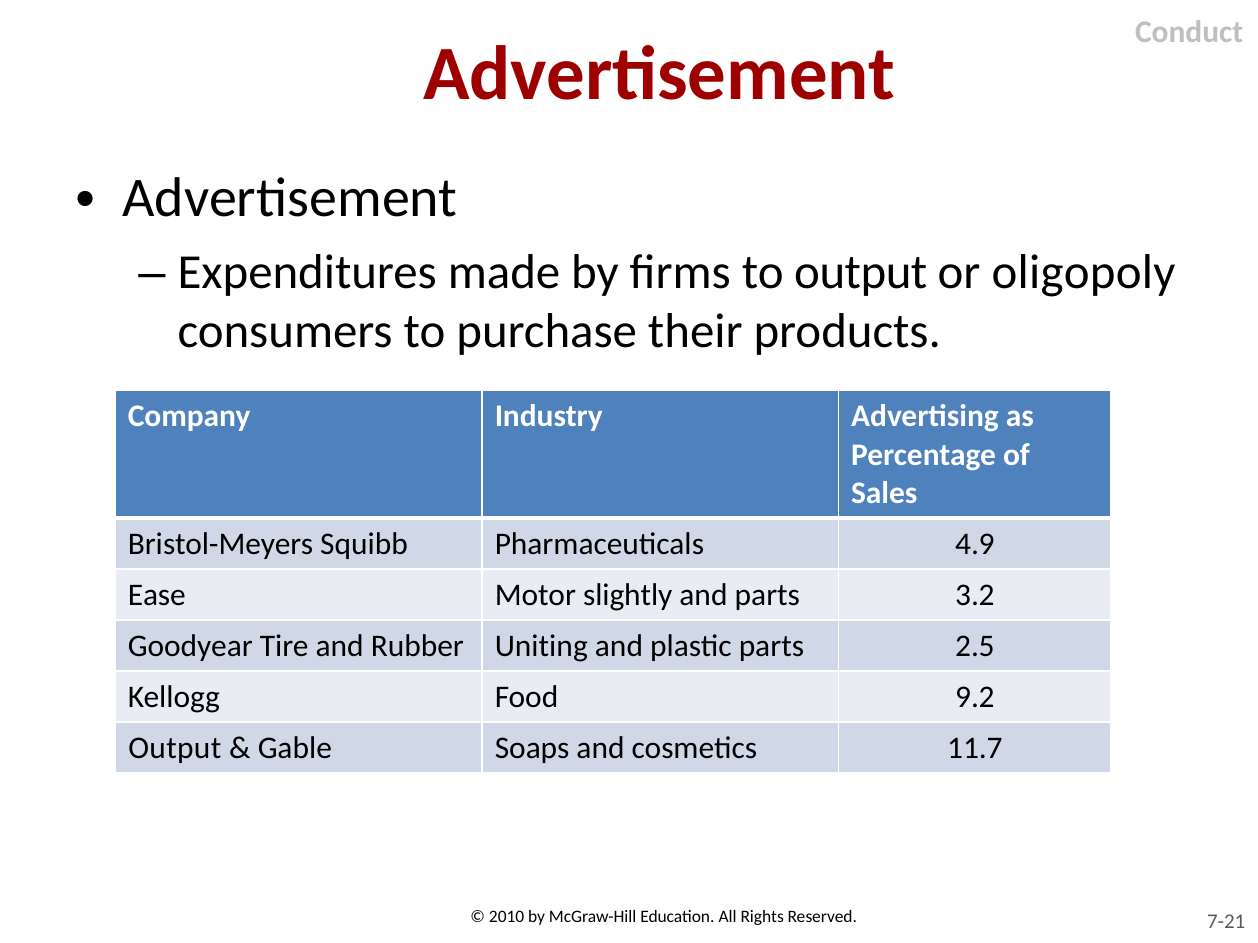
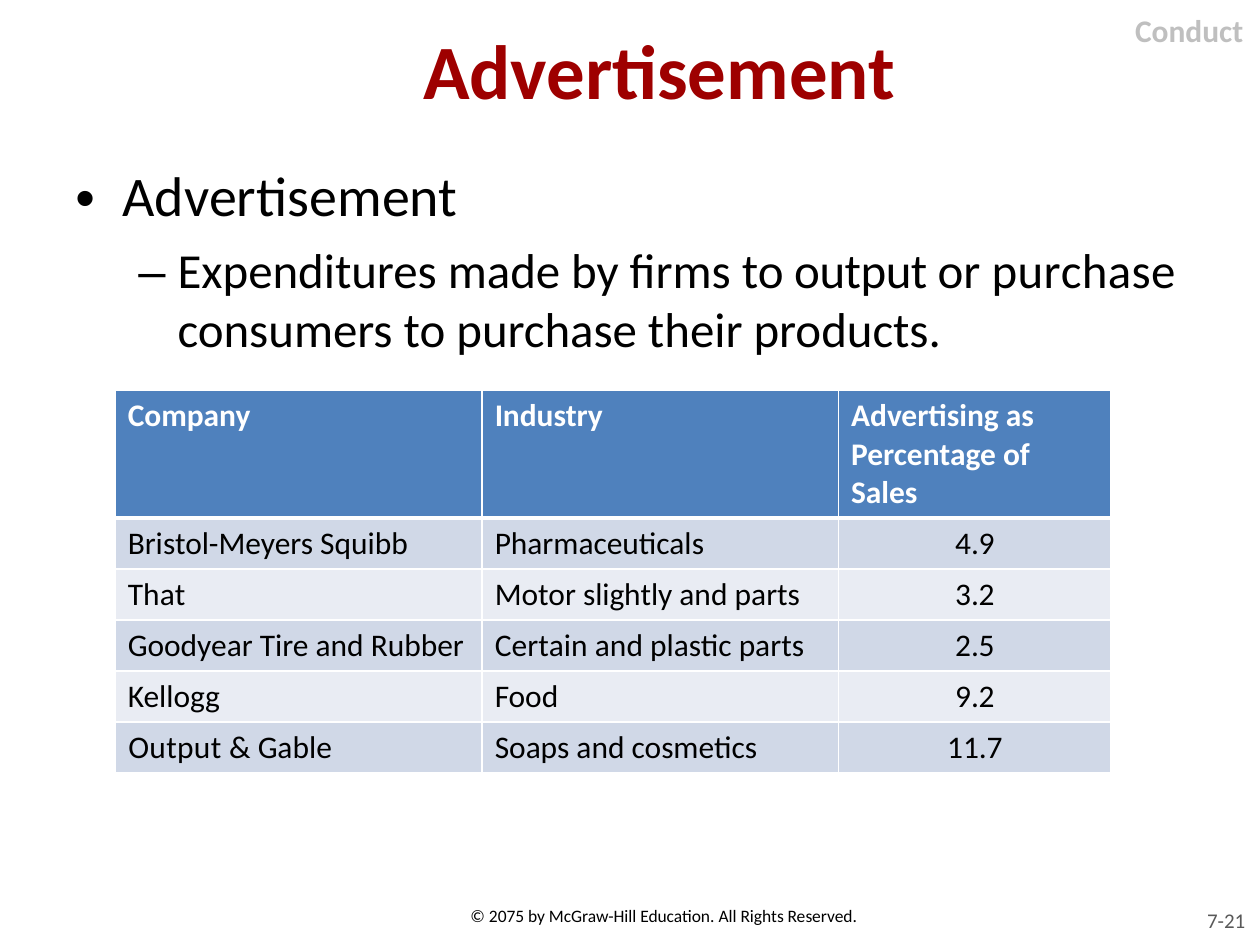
or oligopoly: oligopoly -> purchase (1083, 272)
Ease: Ease -> That (157, 595)
Uniting: Uniting -> Certain (541, 646)
2010: 2010 -> 2075 (507, 917)
